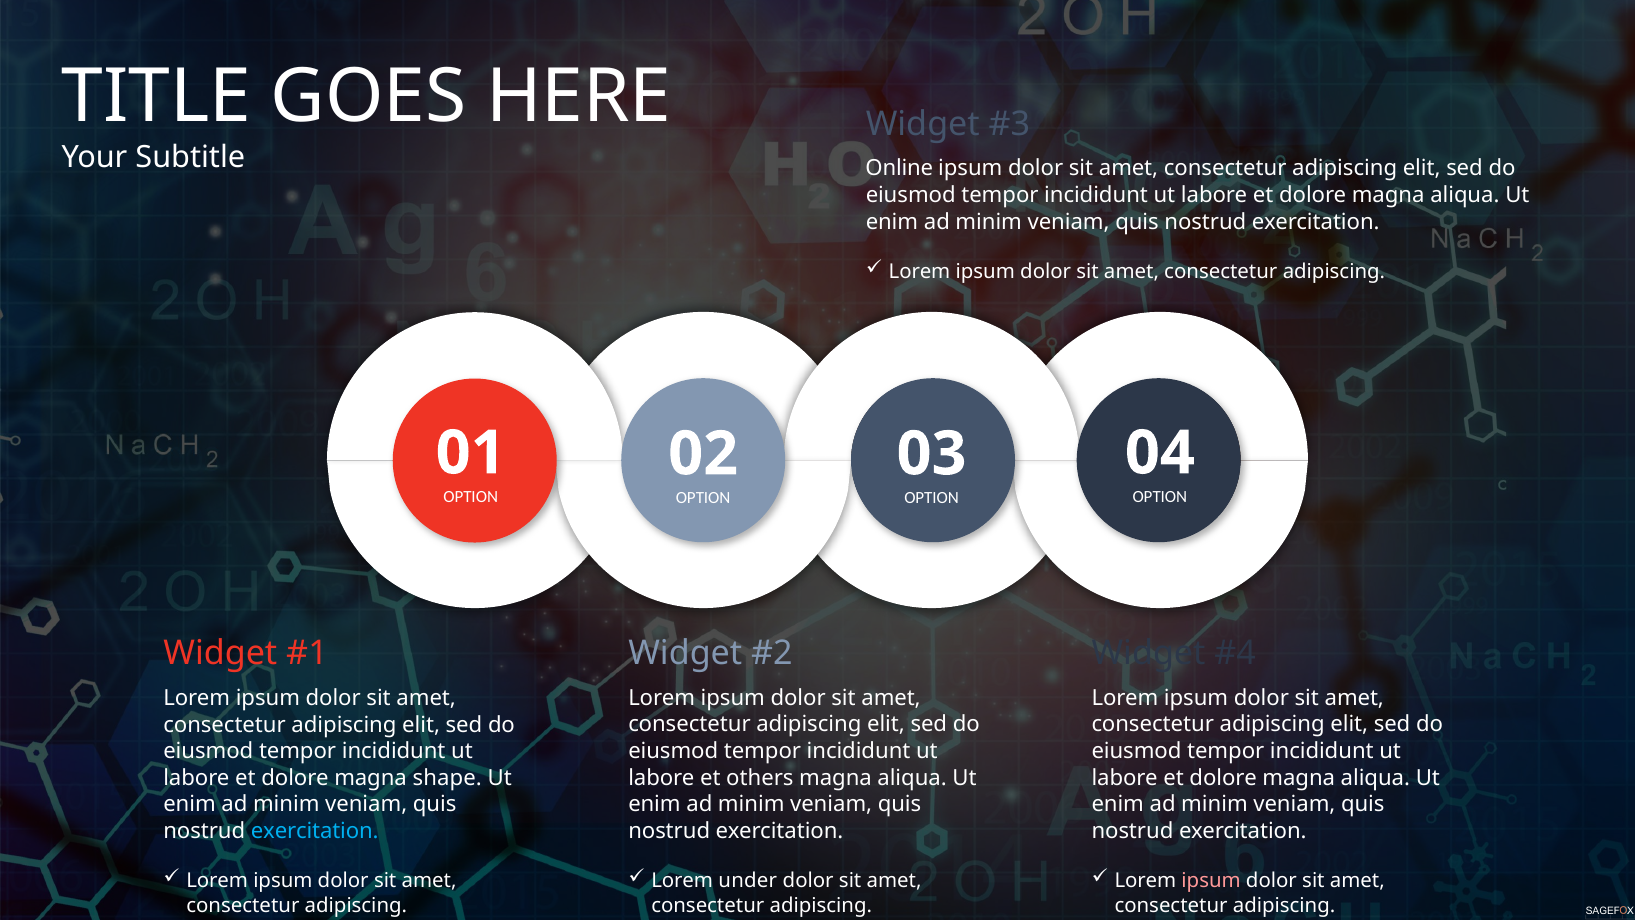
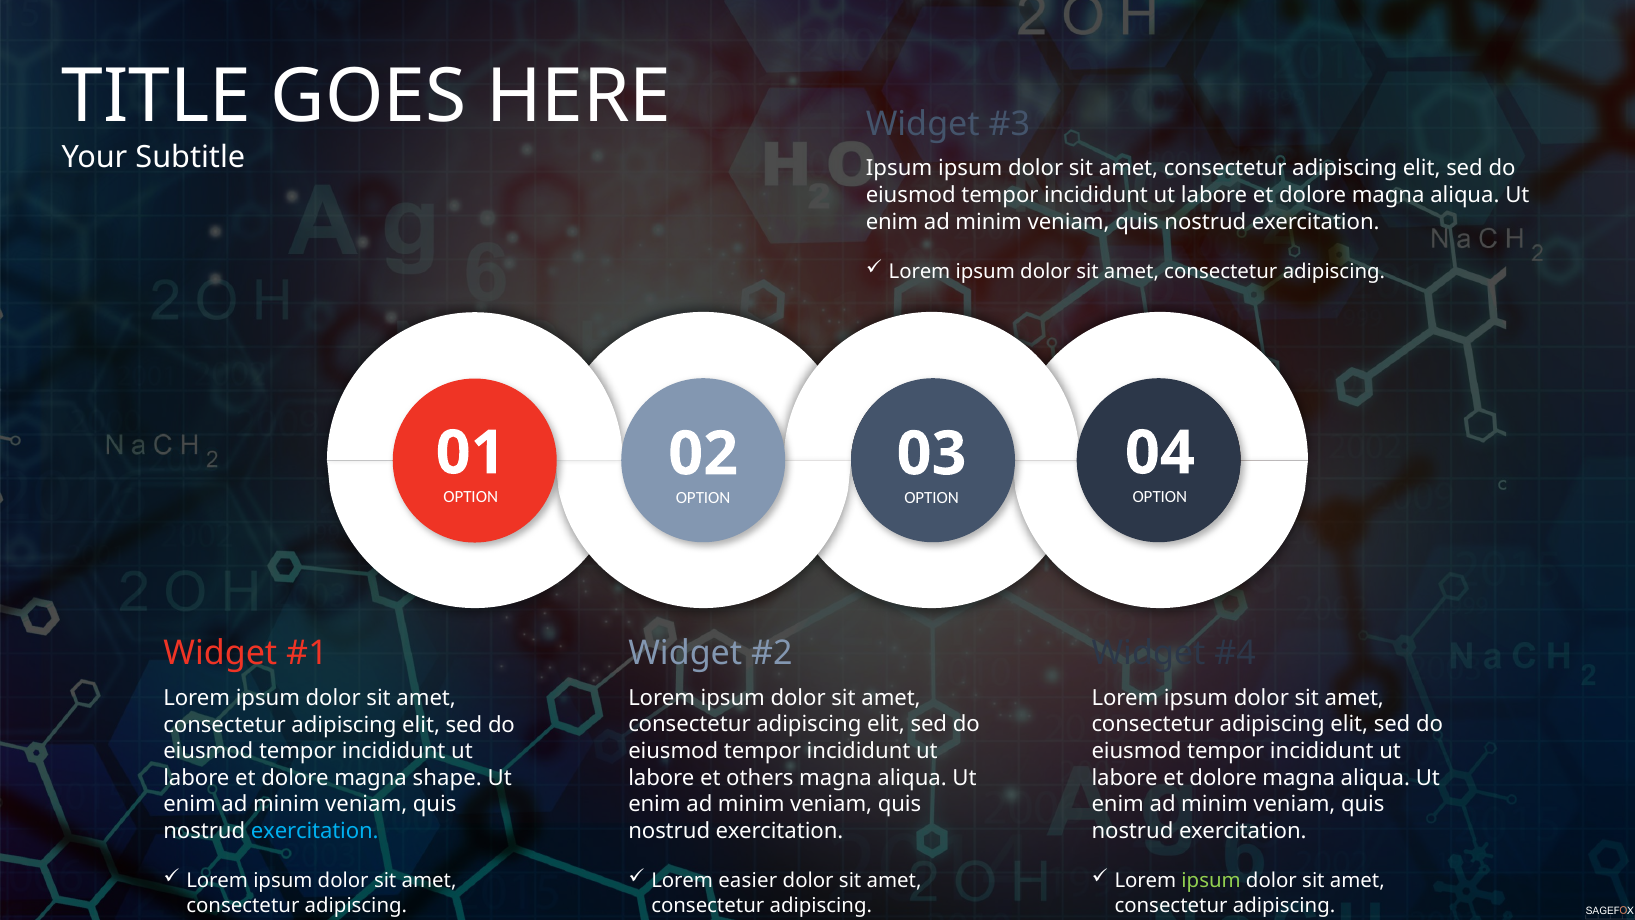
Online: Online -> Ipsum (899, 169)
under: under -> easier (748, 881)
ipsum colour: pink -> light green (1211, 881)
